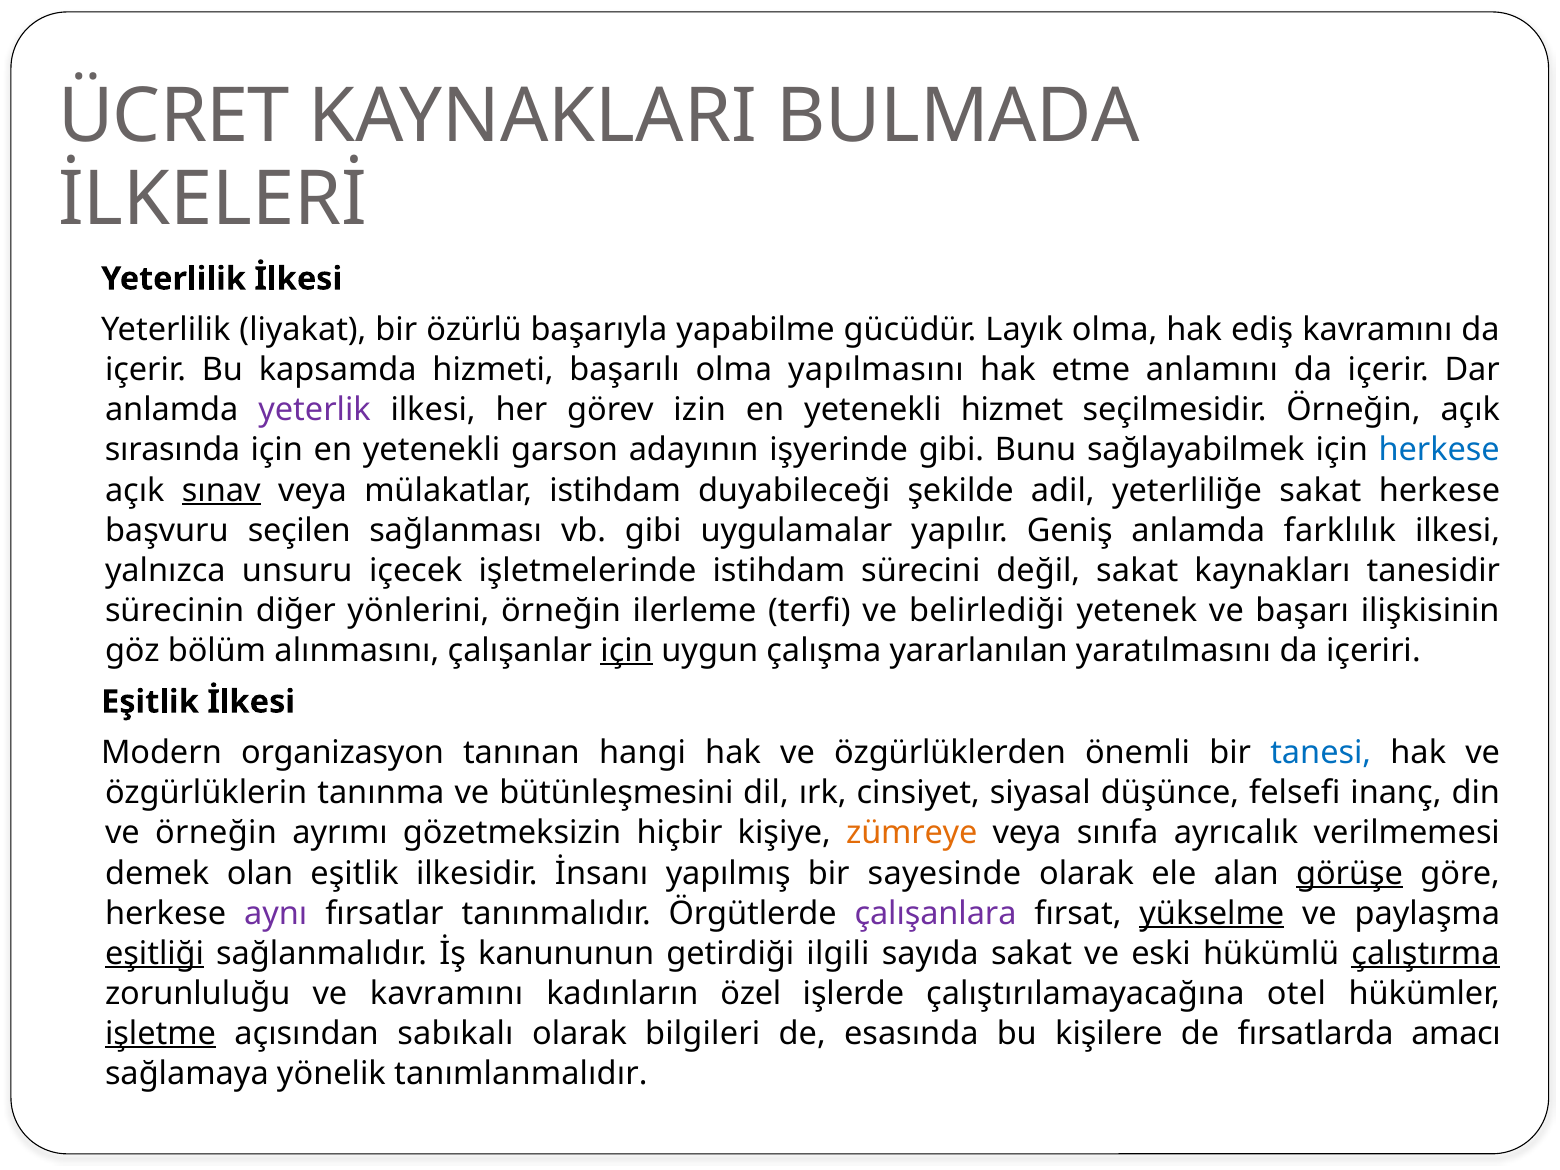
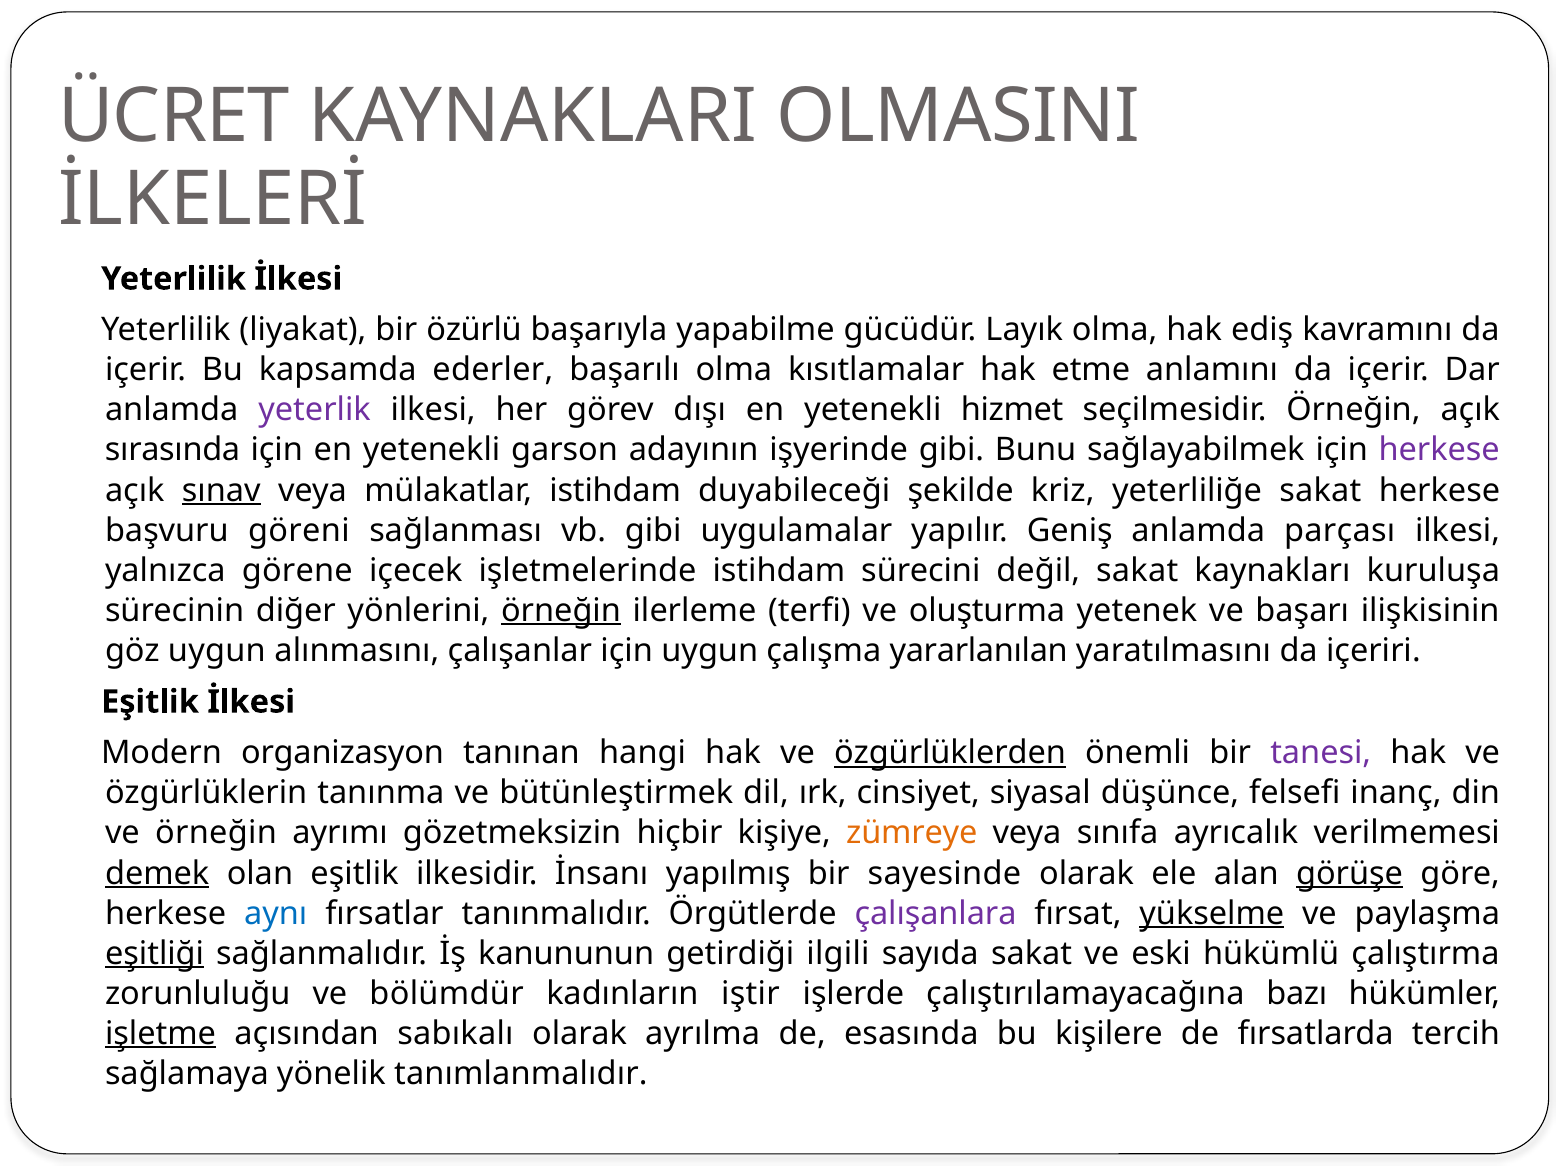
BULMADA: BULMADA -> OLMASINI (959, 117)
hizmeti: hizmeti -> ederler (493, 370)
yapılmasını: yapılmasını -> kısıtlamalar (876, 370)
izin: izin -> dışı (700, 410)
herkese colour: blue -> purple (1439, 450)
adil: adil -> kriz (1063, 490)
seçilen: seçilen -> göreni (299, 530)
farklılık: farklılık -> parçası (1340, 530)
unsuru: unsuru -> görene (297, 570)
tanesidir: tanesidir -> kuruluşa (1433, 570)
örneğin underline: none -> present (561, 610)
belirlediği: belirlediği -> oluşturma (987, 610)
göz bölüm: bölüm -> uygun (217, 650)
için underline: present -> none (627, 650)
özgürlüklerden underline: none -> present (950, 753)
tanesi colour: blue -> purple (1321, 753)
bütünleşmesini: bütünleşmesini -> bütünleştirmek (616, 793)
demek underline: none -> present (157, 873)
aynı colour: purple -> blue (276, 913)
çalıştırma underline: present -> none (1426, 953)
ve kavramını: kavramını -> bölümdür (447, 993)
özel: özel -> iştir (750, 993)
otel: otel -> bazı (1297, 993)
bilgileri: bilgileri -> ayrılma (703, 1033)
amacı: amacı -> tercih (1456, 1033)
